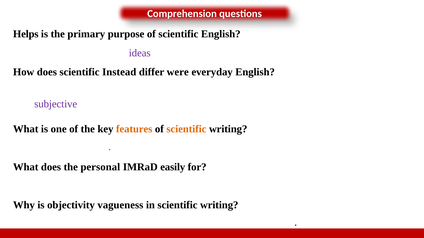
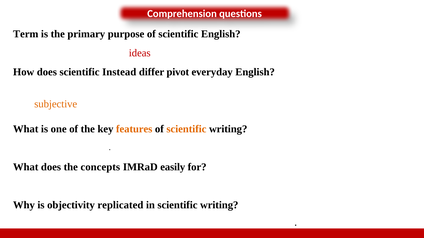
Helps: Helps -> Term (26, 34)
ideas colour: purple -> red (140, 53)
differ were: were -> pivot (178, 72)
subjective colour: purple -> orange (56, 104)
the personal: personal -> concepts (100, 167)
vagueness: vagueness -> replicated (120, 206)
